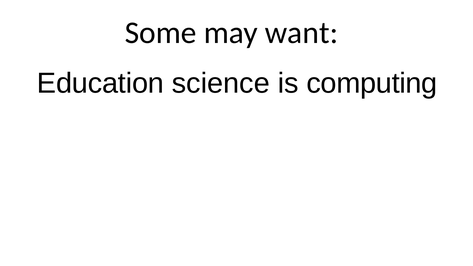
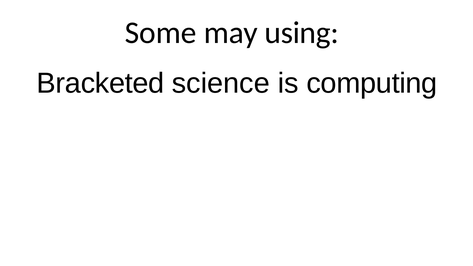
want: want -> using (302, 33)
Education: Education -> Bracketed (101, 83)
